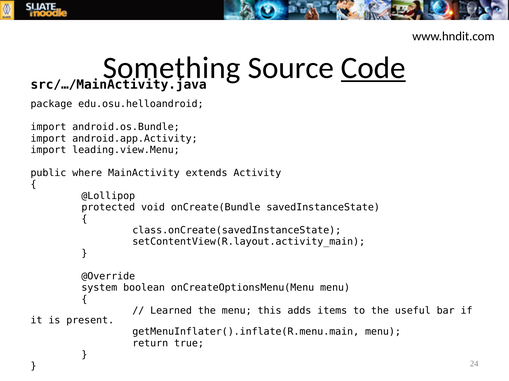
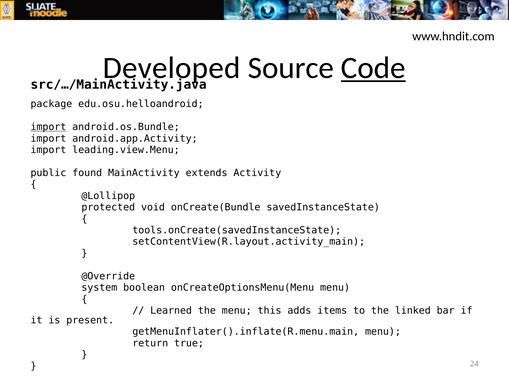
Something: Something -> Developed (172, 68)
import underline: none -> present (48, 127)
where: where -> found (87, 173)
class.onCreate(savedInstanceState: class.onCreate(savedInstanceState -> tools.onCreate(savedInstanceState (237, 231)
useful: useful -> linked (413, 311)
